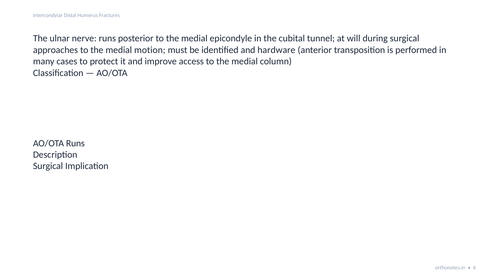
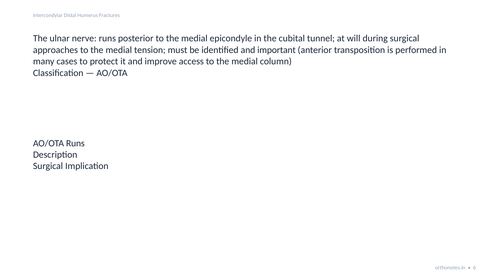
motion: motion -> tension (150, 50)
hardware: hardware -> important (277, 50)
